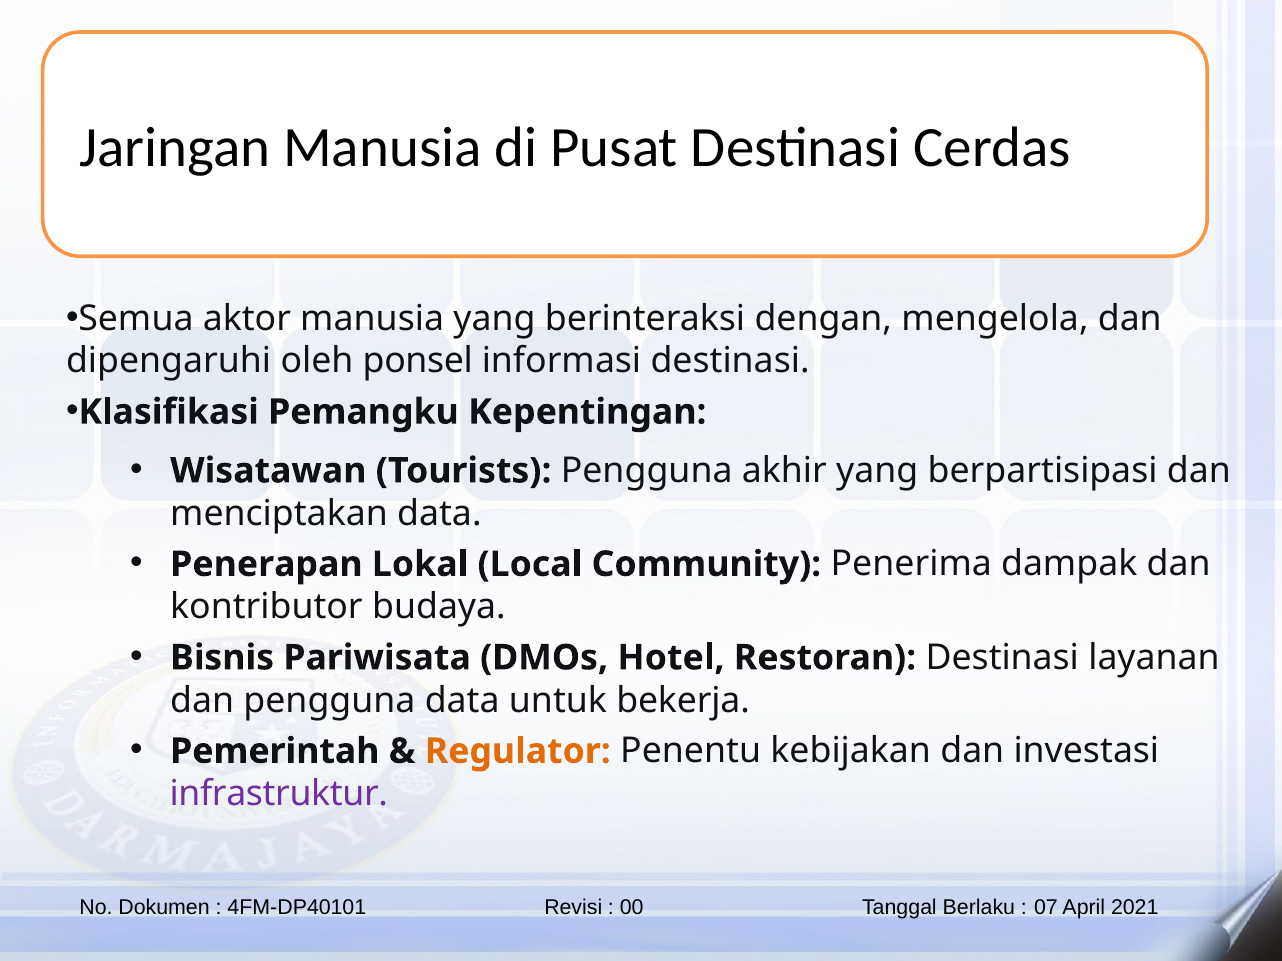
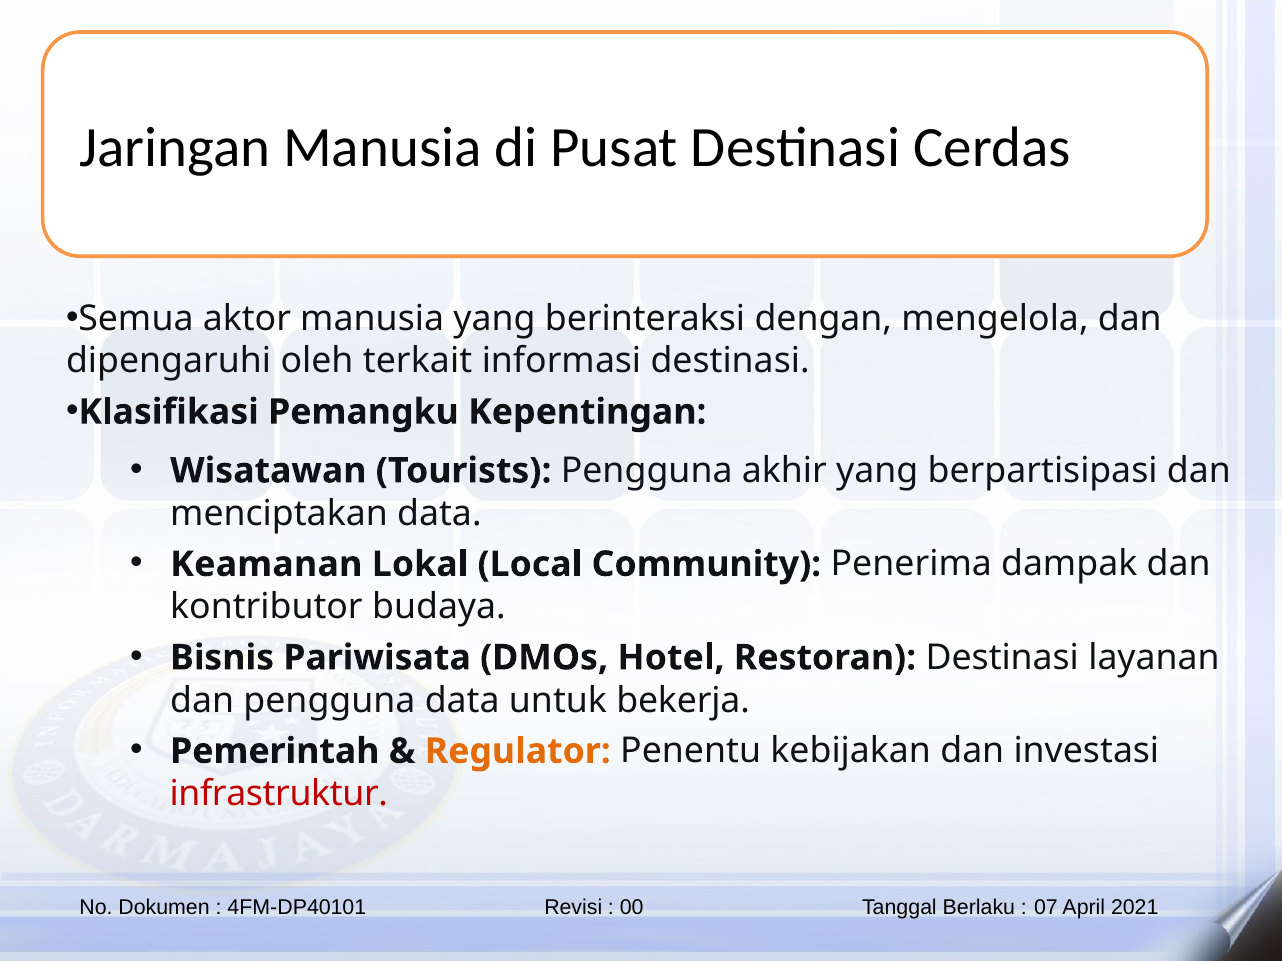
ponsel: ponsel -> terkait (418, 361)
Penerapan: Penerapan -> Keamanan (266, 564)
infrastruktur colour: purple -> red (279, 794)
